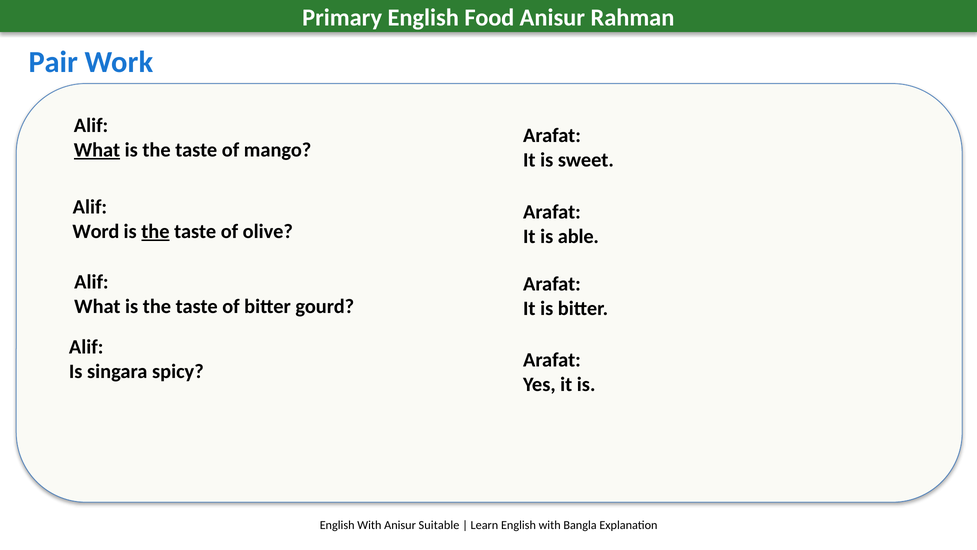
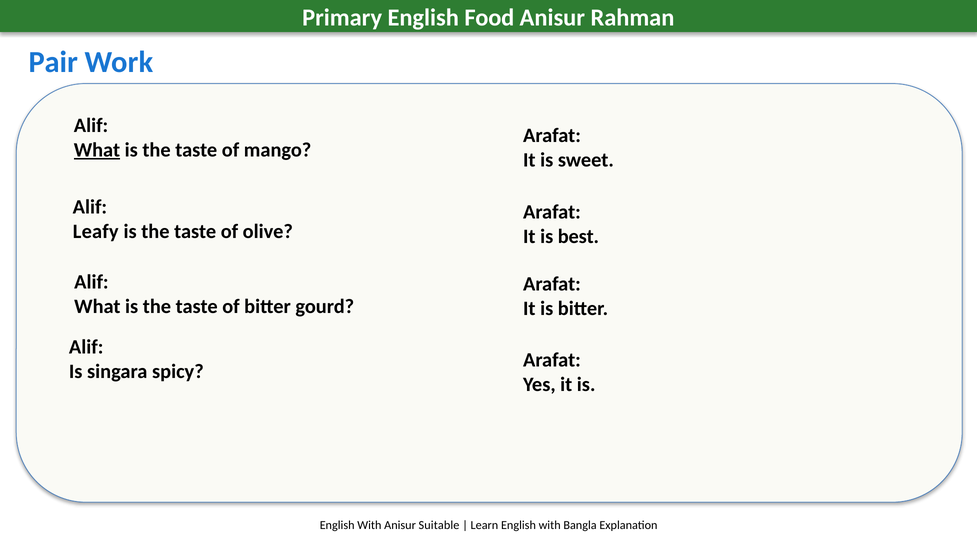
Word: Word -> Leafy (96, 231)
the underline: present -> none (155, 231)
able: able -> best (578, 236)
